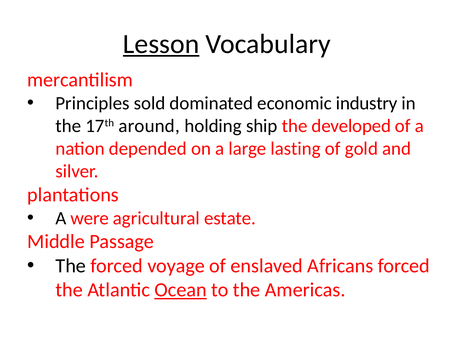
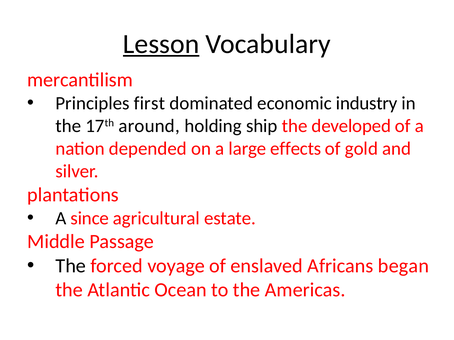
sold: sold -> first (149, 103)
lasting: lasting -> effects (296, 149)
were: were -> since (90, 218)
Africans forced: forced -> began (403, 266)
Ocean underline: present -> none (181, 290)
